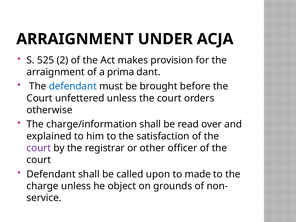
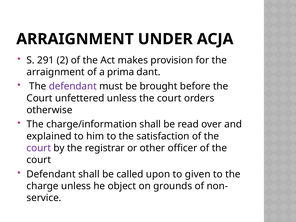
525: 525 -> 291 (46, 60)
defendant colour: blue -> purple (73, 86)
made: made -> given (198, 174)
